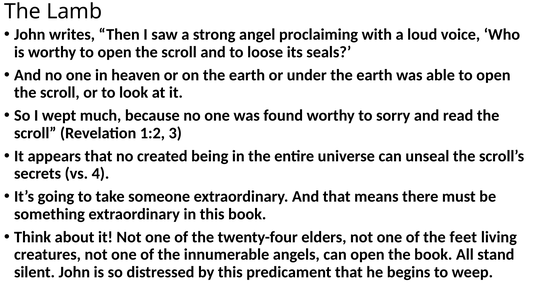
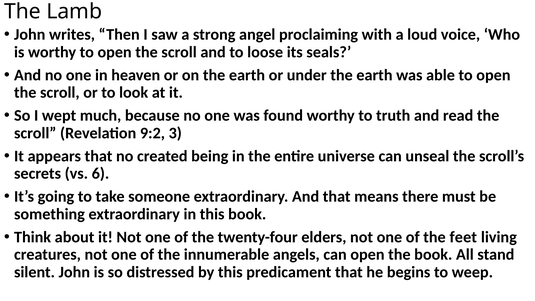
sorry: sorry -> truth (393, 116)
1:2: 1:2 -> 9:2 (152, 133)
4: 4 -> 6 (100, 174)
